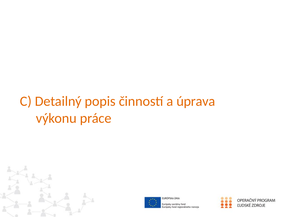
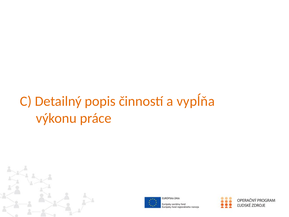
úprava: úprava -> vypĺňa (196, 101)
